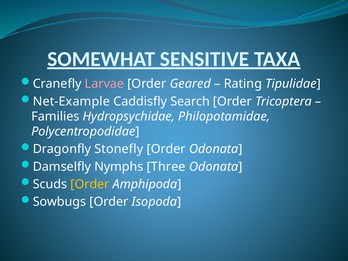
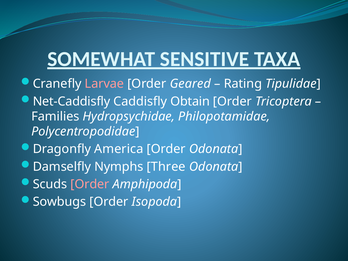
Net-Example: Net-Example -> Net-Caddisfly (72, 101)
Search: Search -> Obtain (190, 101)
Stonefly: Stonefly -> America (119, 149)
Order colour: yellow -> pink (90, 184)
